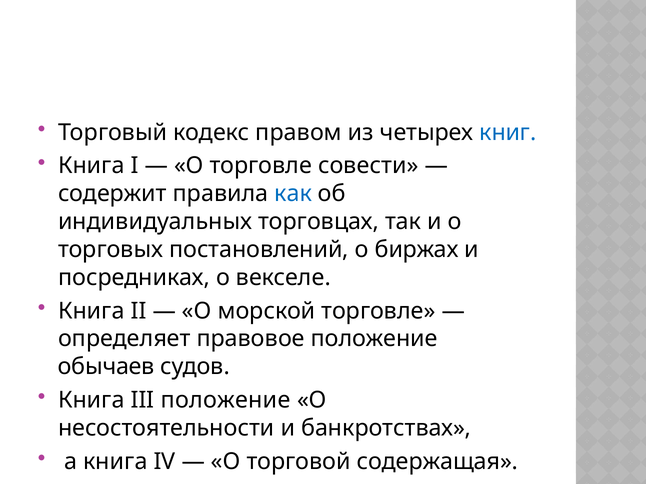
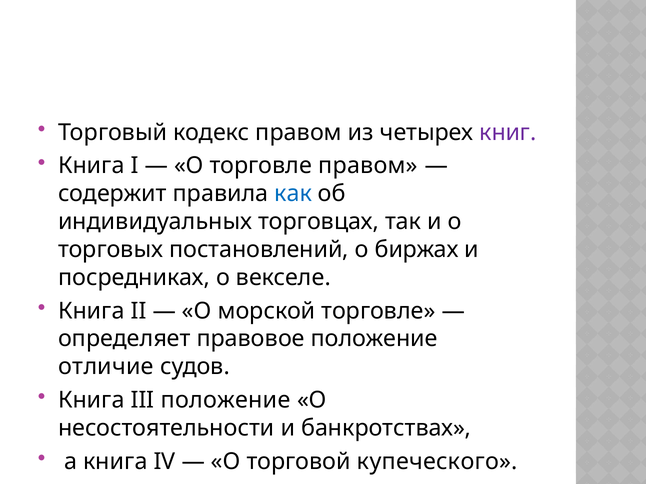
книг colour: blue -> purple (508, 133)
торговле совести: совести -> правом (368, 166)
обычаев: обычаев -> отличие (106, 367)
содержащая: содержащая -> купеческого (437, 462)
